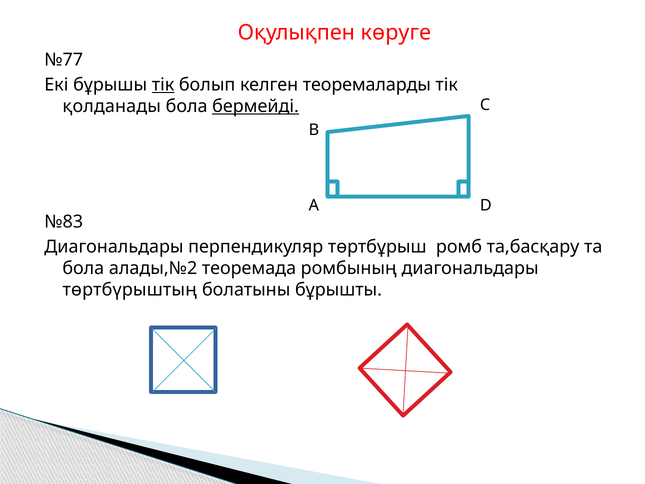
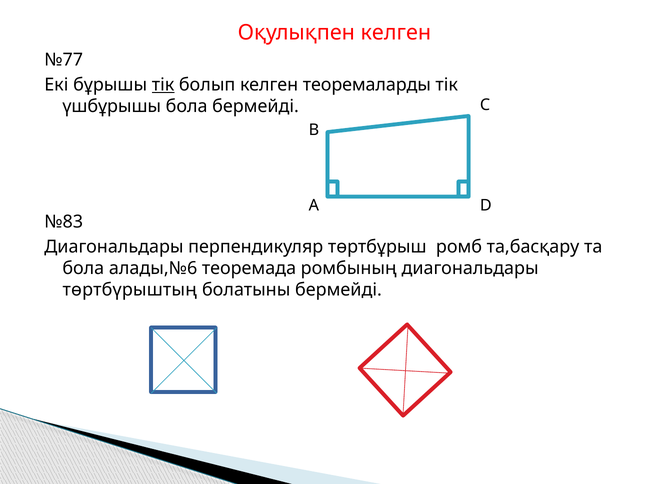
Оқулықпен көруге: көруге -> келген (396, 33)
қолданады: қолданады -> үшбұрышы (112, 106)
бермейді underline: present -> none (256, 106)
алады,№2: алады,№2 -> алады,№6 (153, 268)
болатыны бұрышты: бұрышты -> бермейді (338, 290)
